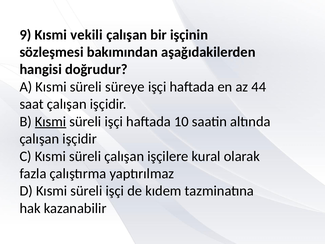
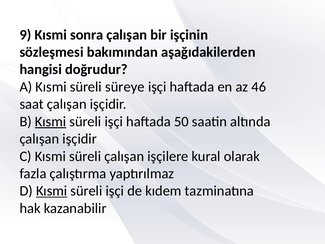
vekili: vekili -> sonra (87, 35)
44: 44 -> 46 (259, 87)
10: 10 -> 50 (181, 121)
Kısmi underline: none -> present (52, 191)
